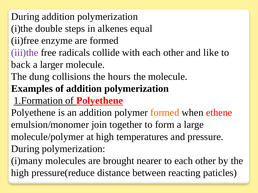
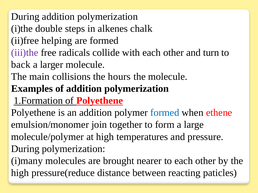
equal: equal -> chalk (141, 29)
enzyme: enzyme -> helping (57, 41)
like: like -> turn (211, 53)
dung: dung -> main (39, 77)
formed colour: orange -> blue (165, 113)
